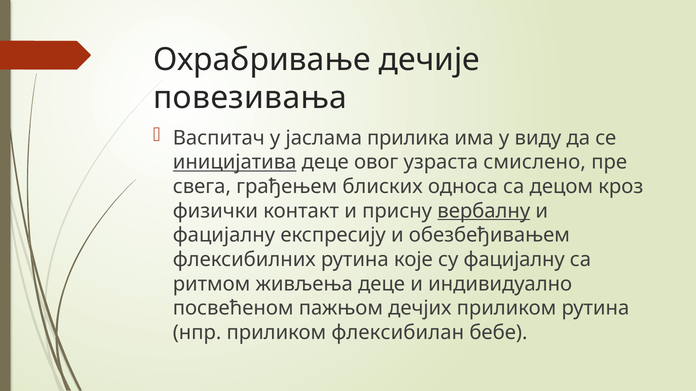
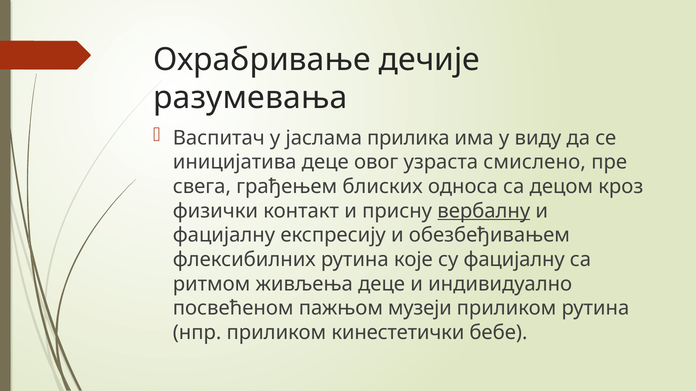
повезивања: повезивања -> разумевања (250, 98)
иницијатива underline: present -> none (235, 162)
дечјих: дечјих -> музеји (420, 309)
флексибилан: флексибилан -> кинестетички (398, 333)
